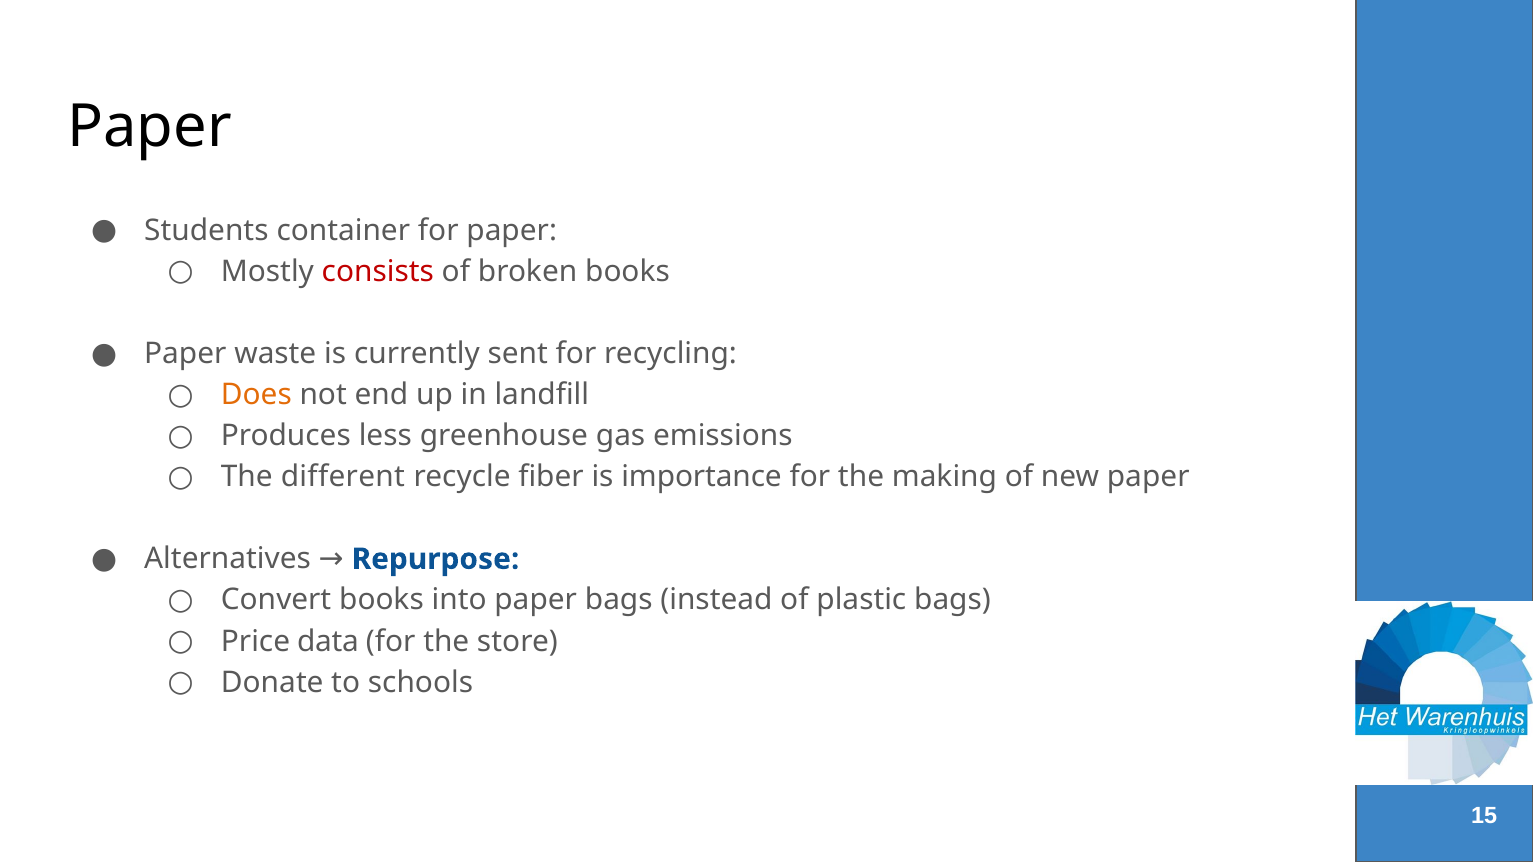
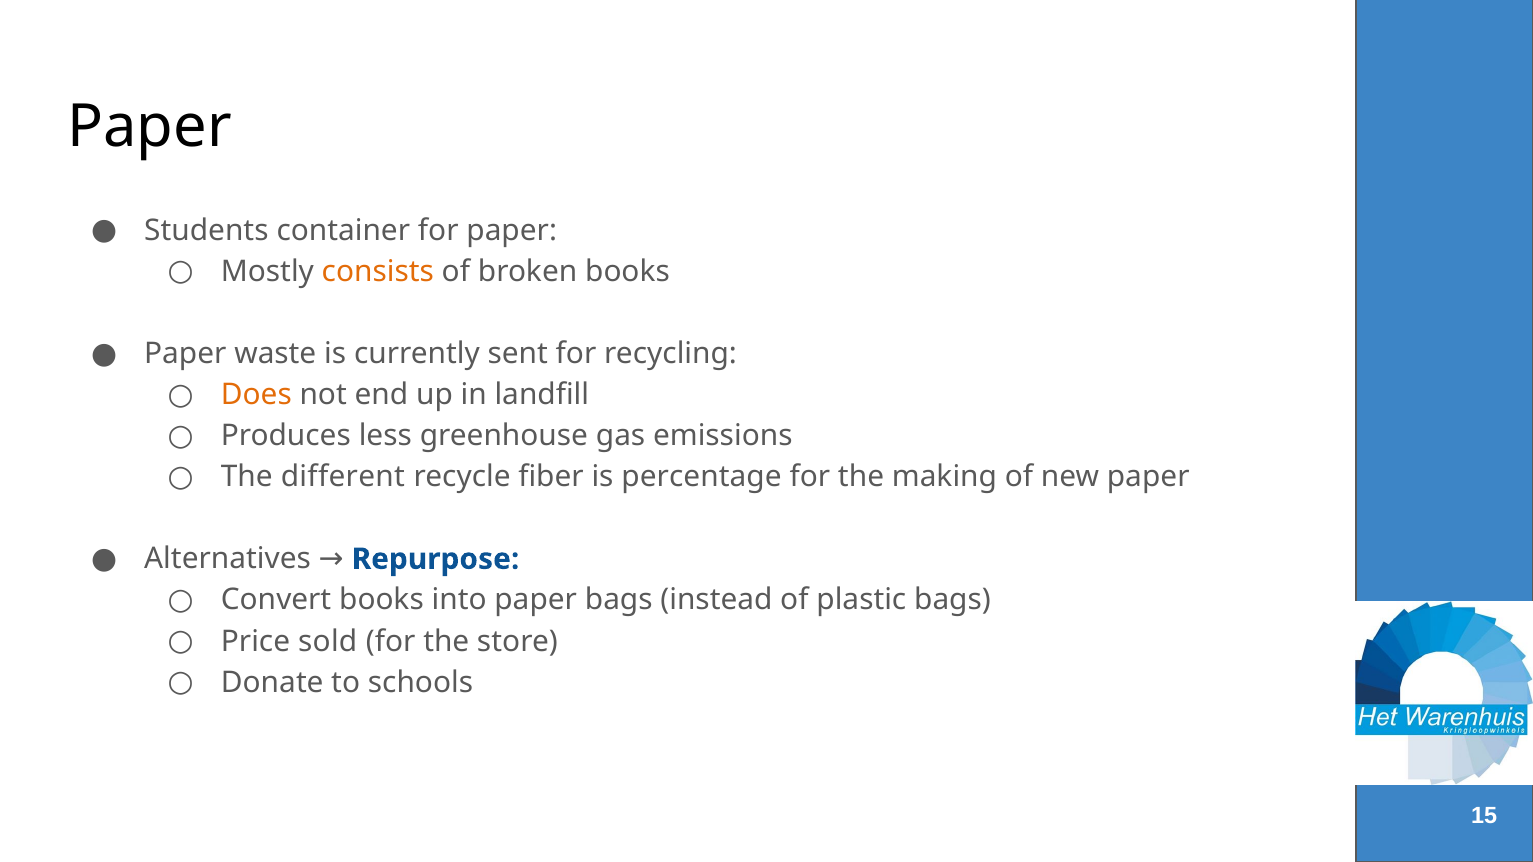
consists colour: red -> orange (378, 272)
importance: importance -> percentage (702, 477)
data: data -> sold (328, 641)
